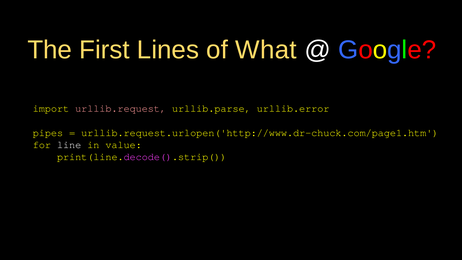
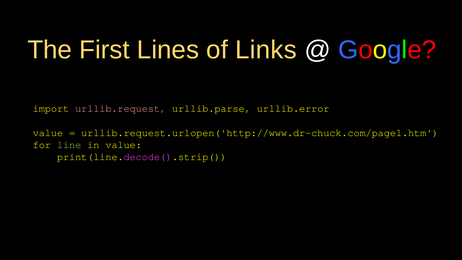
What: What -> Links (266, 50)
pipes: pipes -> value (48, 133)
line colour: white -> light green (69, 145)
